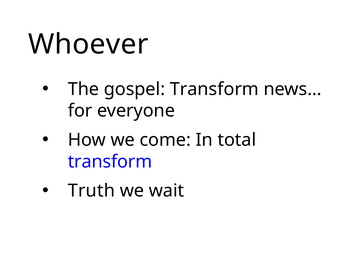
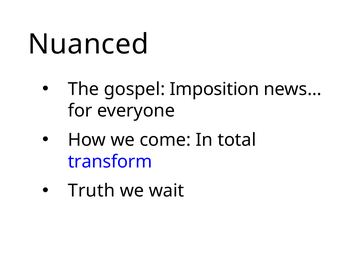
Whoever: Whoever -> Nuanced (88, 44)
gospel Transform: Transform -> Imposition (214, 89)
